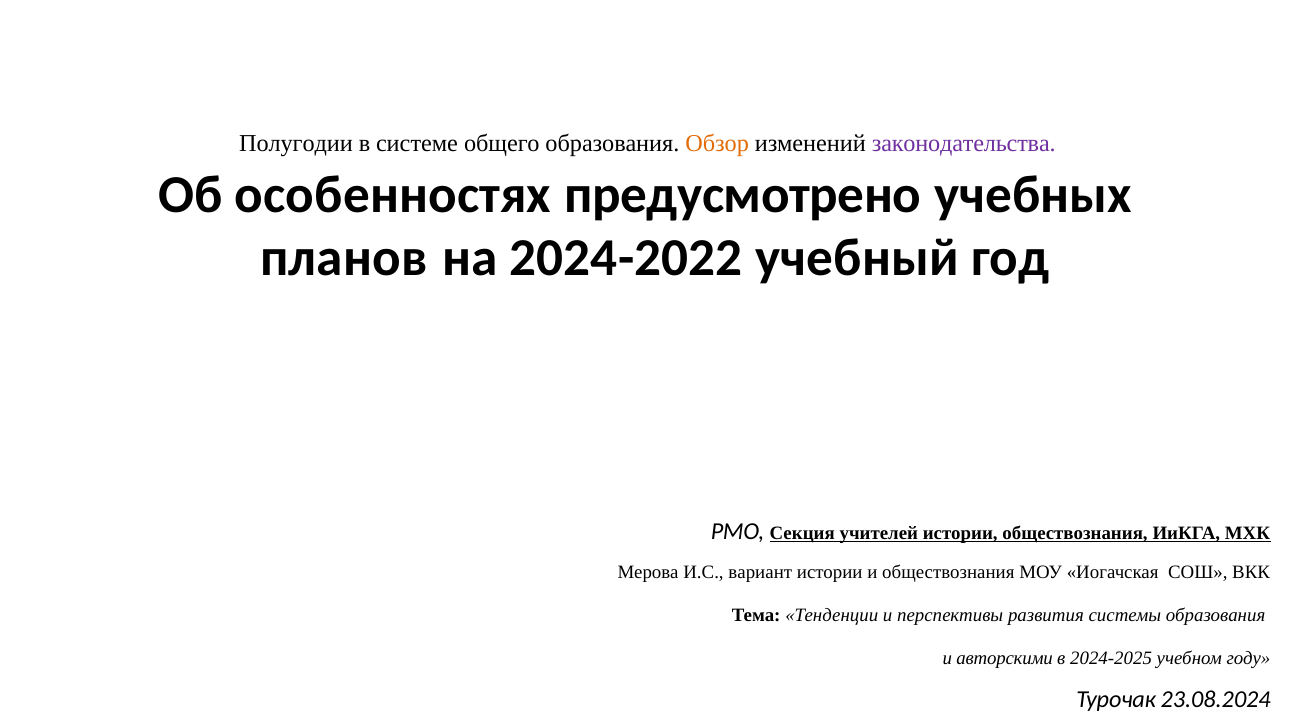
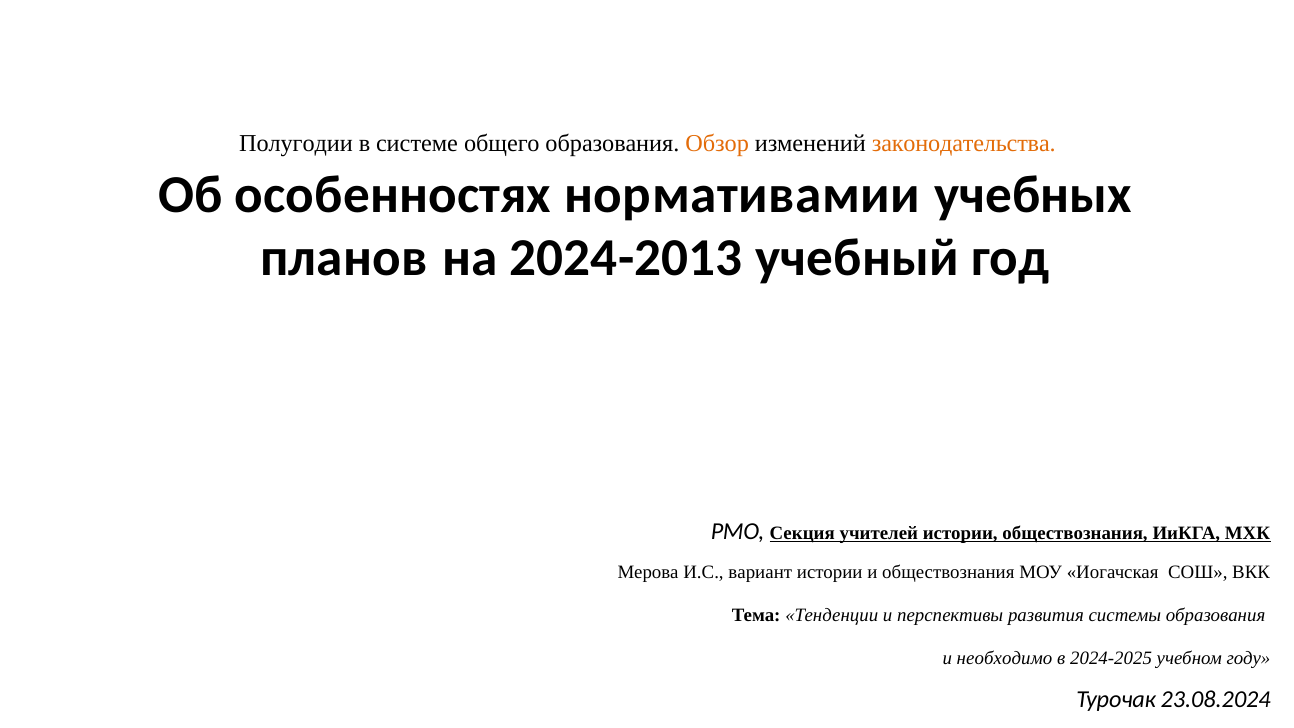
законодательства colour: purple -> orange (964, 143)
предусмотрено: предусмотрено -> нормативамии (742, 195)
2024-2022: 2024-2022 -> 2024-2013 (626, 258)
авторскими: авторскими -> необходимо (1005, 658)
